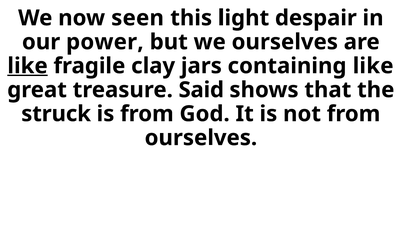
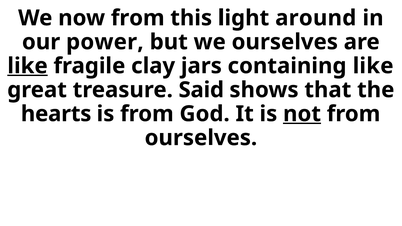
now seen: seen -> from (138, 18)
despair: despair -> around (316, 18)
struck: struck -> hearts (56, 114)
not underline: none -> present (302, 114)
